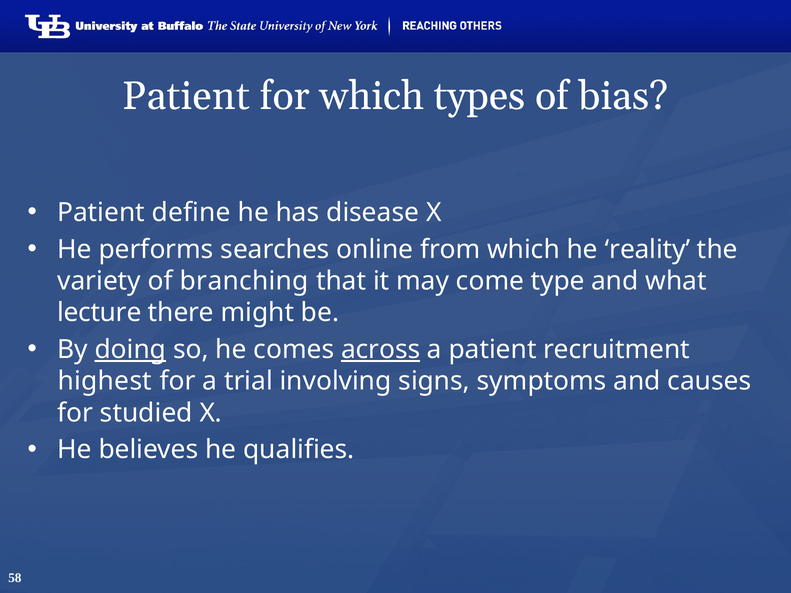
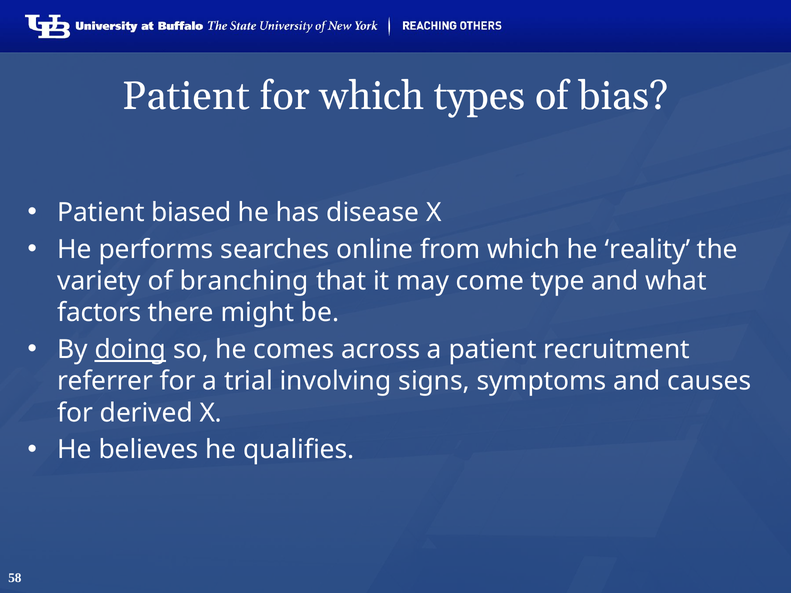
define: define -> biased (191, 213)
lecture: lecture -> factors (99, 313)
across underline: present -> none (381, 350)
highest: highest -> referrer (105, 381)
studied: studied -> derived (146, 413)
